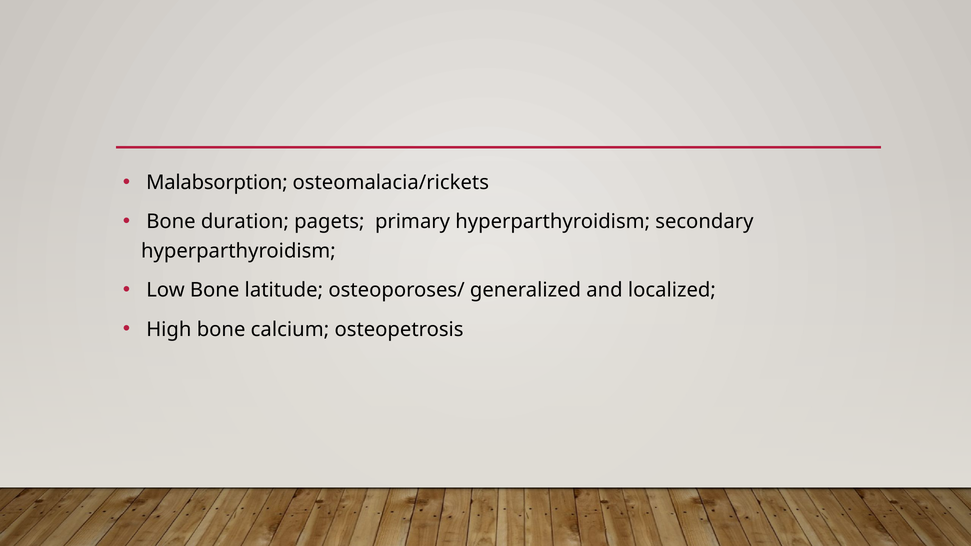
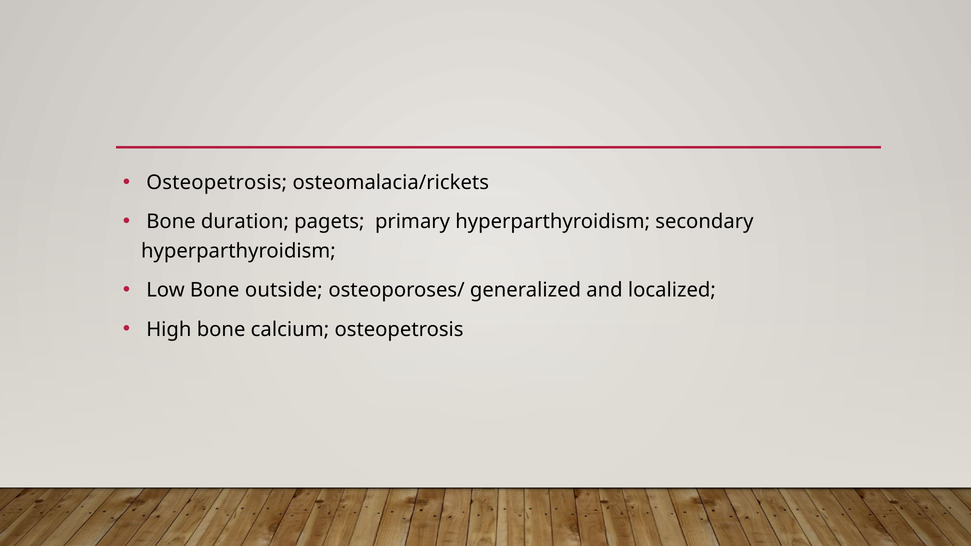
Malabsorption: Malabsorption -> Osteopetrosis (217, 183)
latitude: latitude -> outside (284, 290)
